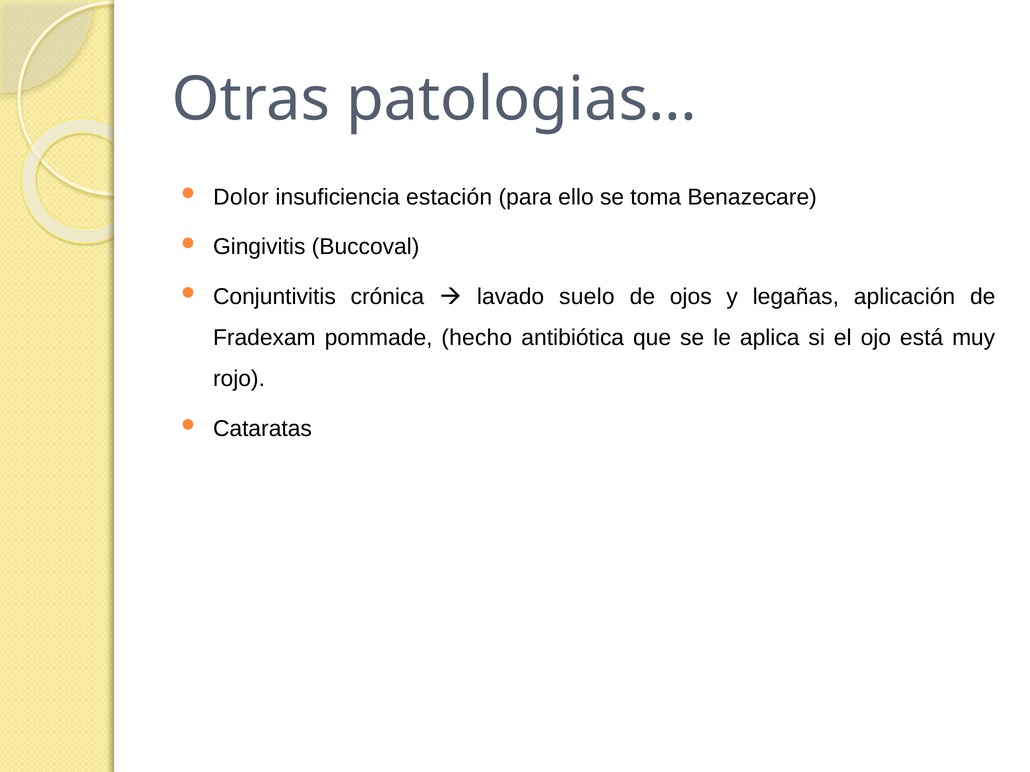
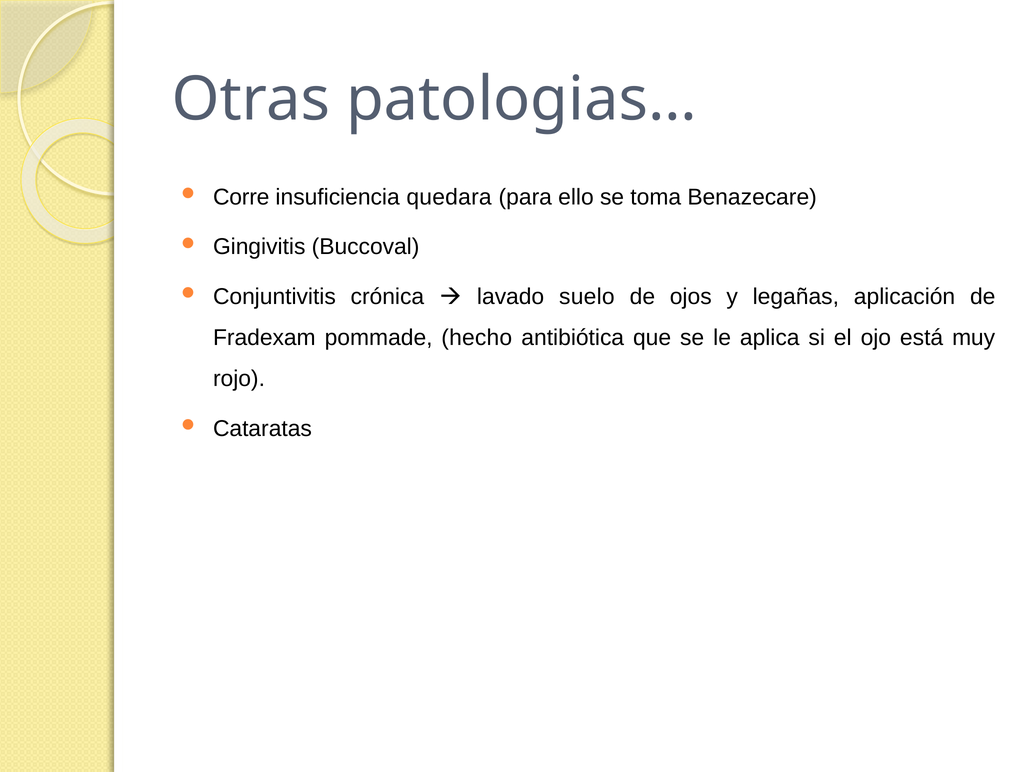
Dolor: Dolor -> Corre (241, 197)
estación: estación -> quedara (449, 197)
